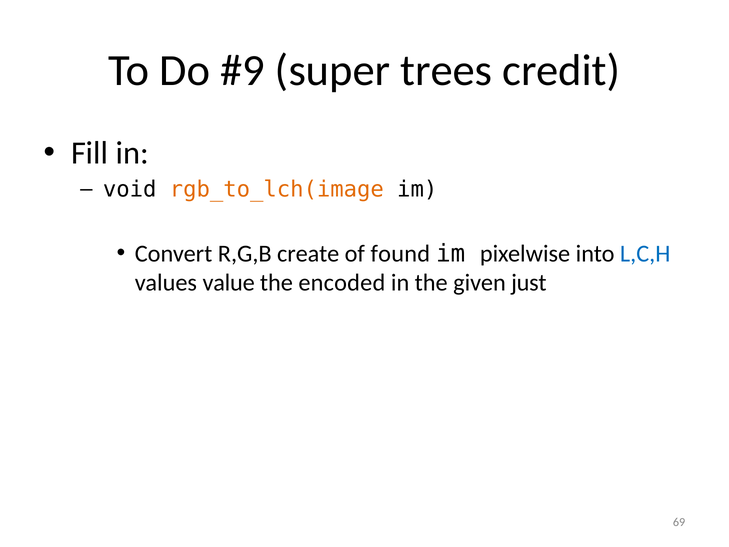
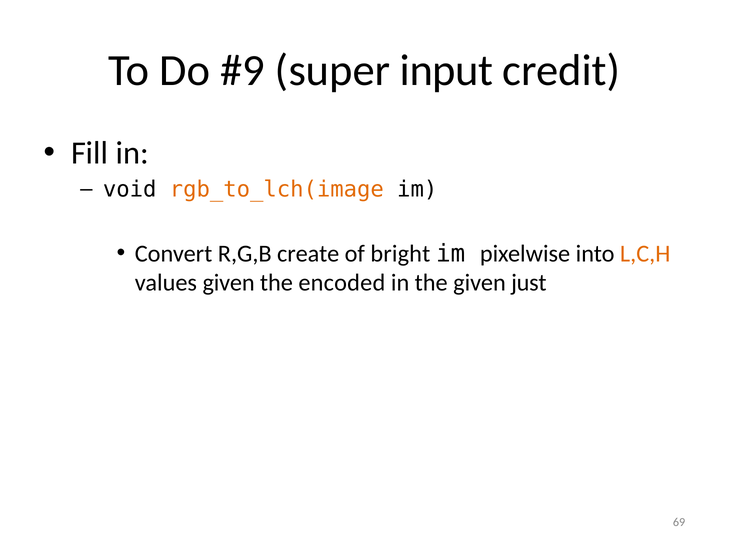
trees: trees -> input (446, 71)
found: found -> bright (400, 254)
L,C,H colour: blue -> orange (645, 254)
values value: value -> given (229, 283)
